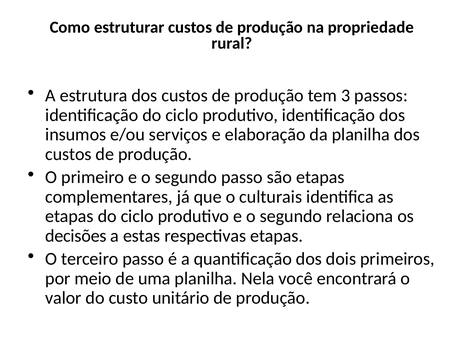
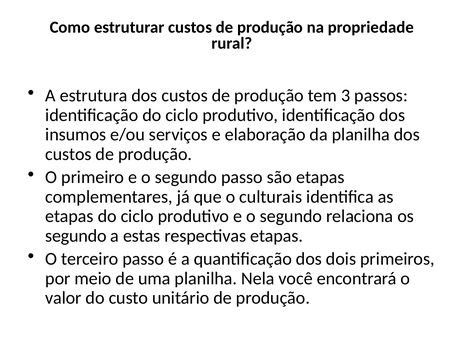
decisões: decisões -> segundo (76, 236)
